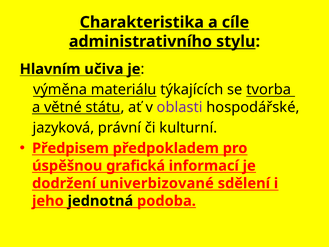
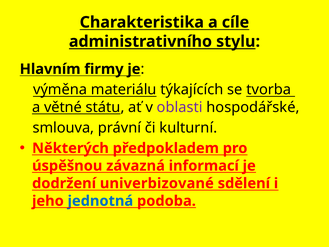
učiva: učiva -> firmy (104, 69)
jazyková: jazyková -> smlouva (63, 128)
Předpisem: Předpisem -> Některých (70, 148)
grafická: grafická -> závazná (136, 166)
jednotná colour: black -> blue (100, 201)
